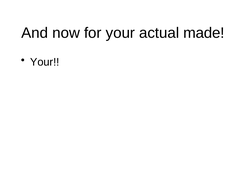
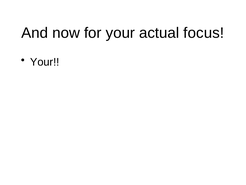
made: made -> focus (204, 33)
